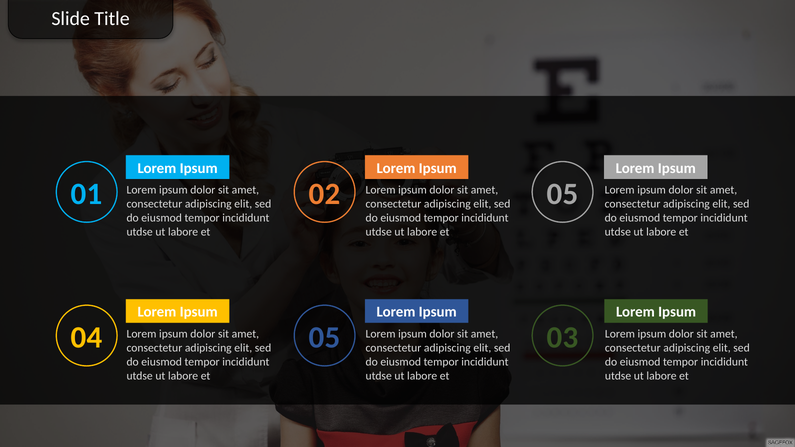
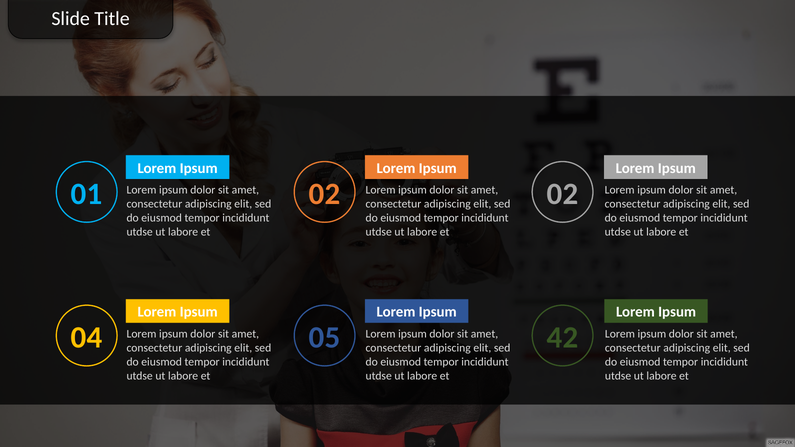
02 05: 05 -> 02 (563, 194)
03: 03 -> 42 (563, 338)
